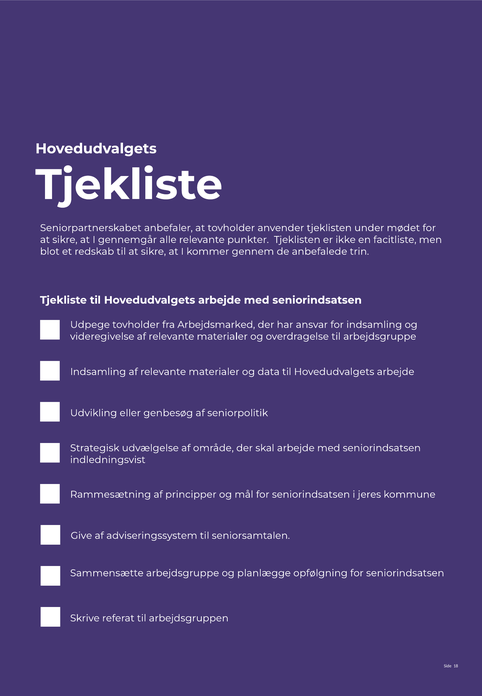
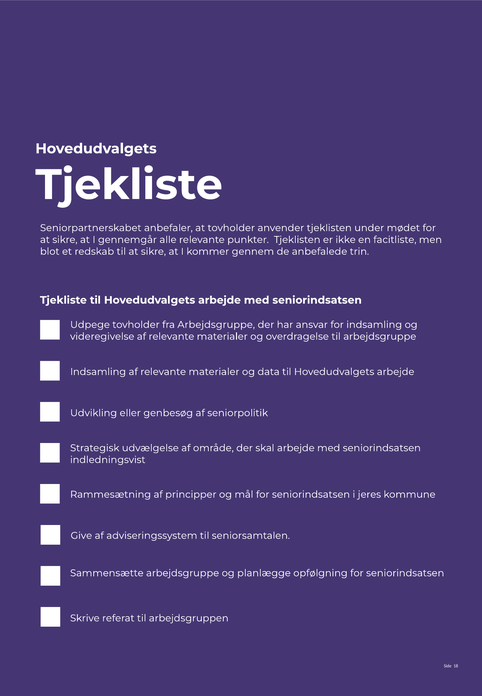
fra Arbejdsmarked: Arbejdsmarked -> Arbejdsgruppe (216, 325)
